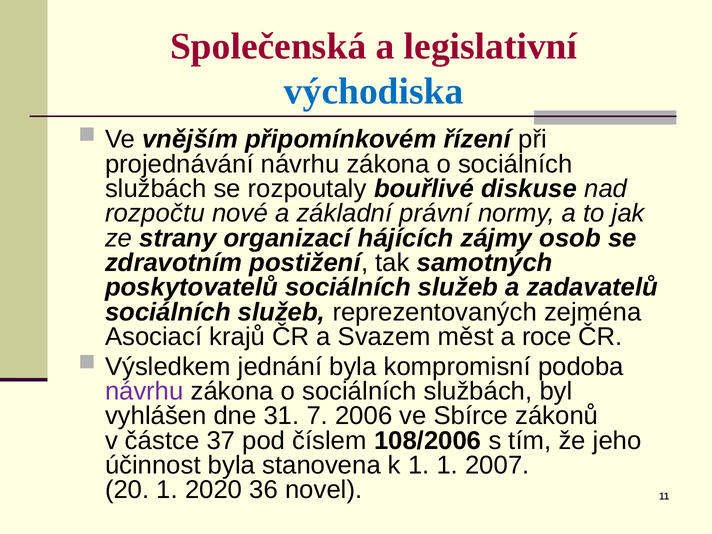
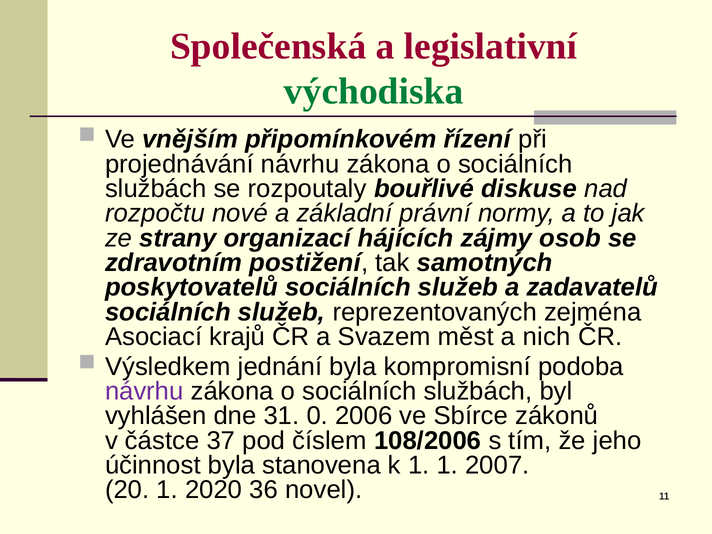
východiska colour: blue -> green (374, 91)
roce: roce -> nich (546, 337)
7: 7 -> 0 (317, 416)
